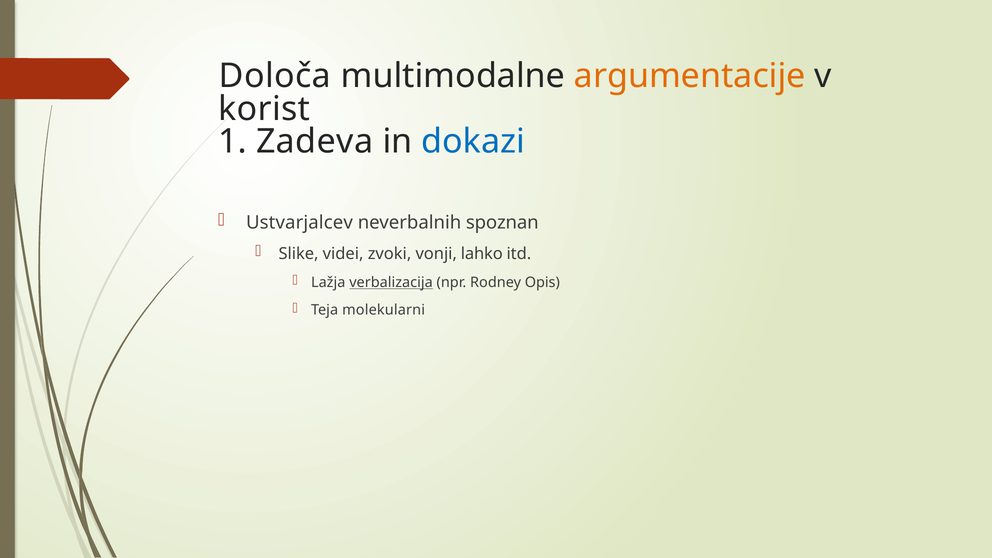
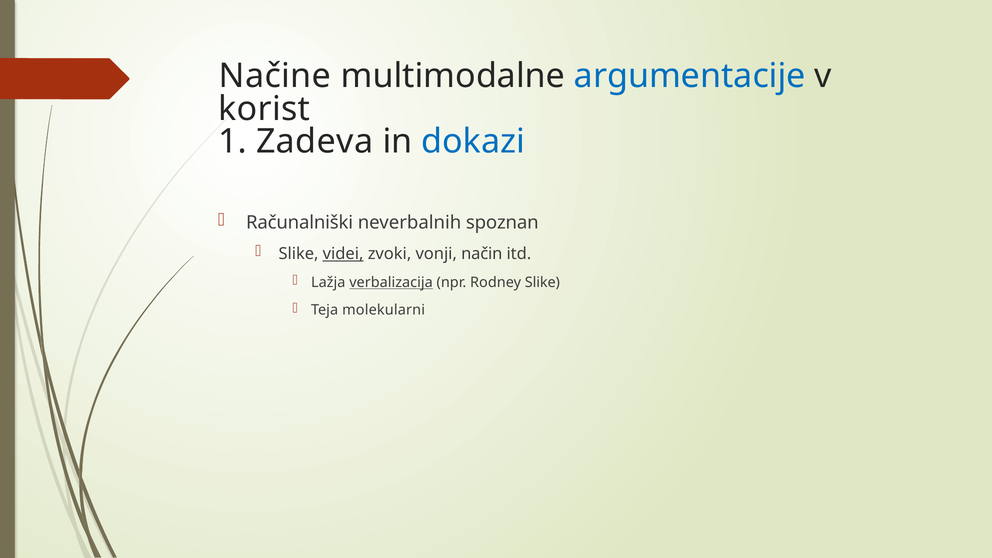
Določa: Določa -> Načine (275, 76)
argumentacije colour: orange -> blue (690, 76)
Ustvarjalcev: Ustvarjalcev -> Računalniški (300, 222)
videi underline: none -> present (343, 254)
lahko: lahko -> način (482, 254)
Rodney Opis: Opis -> Slike (542, 283)
